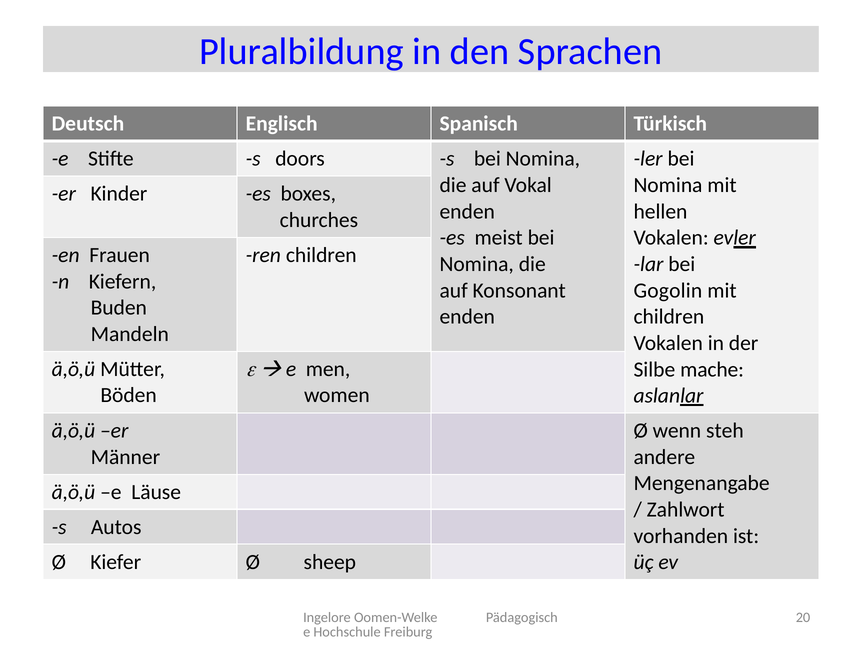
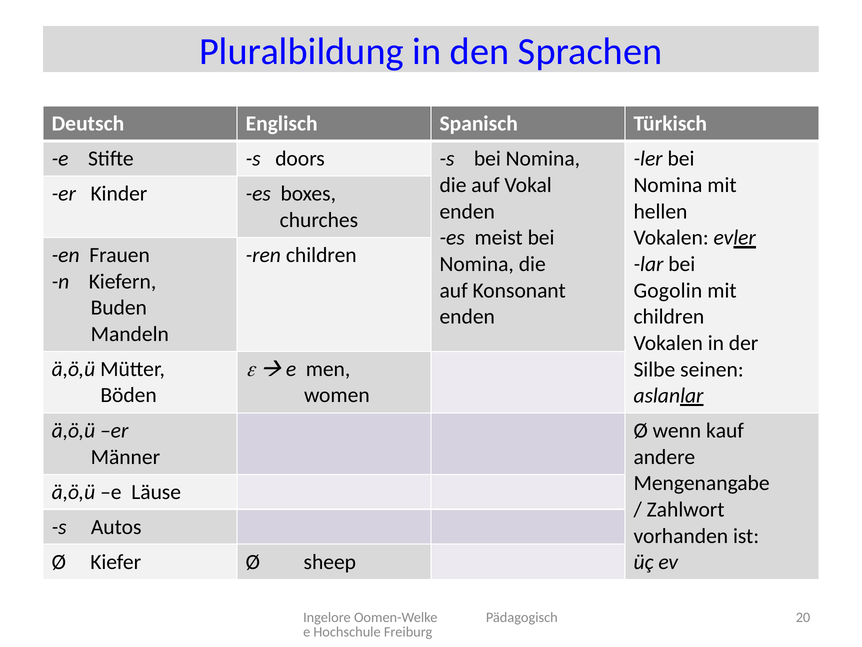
mache: mache -> seinen (712, 369)
steh: steh -> kauf (725, 430)
